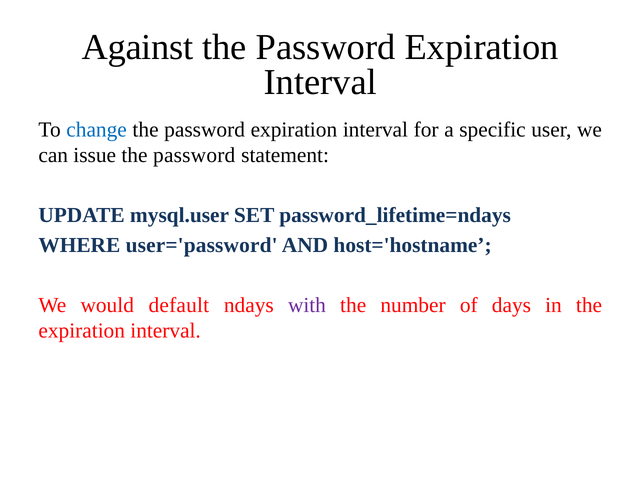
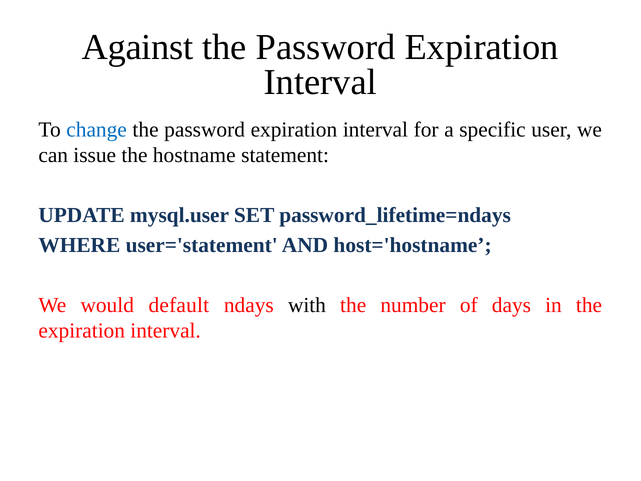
issue the password: password -> hostname (194, 155)
user='password: user='password -> user='statement (202, 245)
with colour: purple -> black (307, 305)
